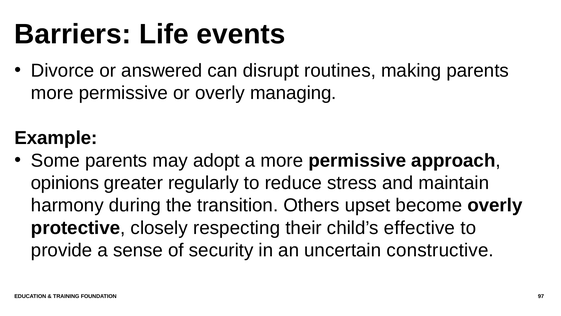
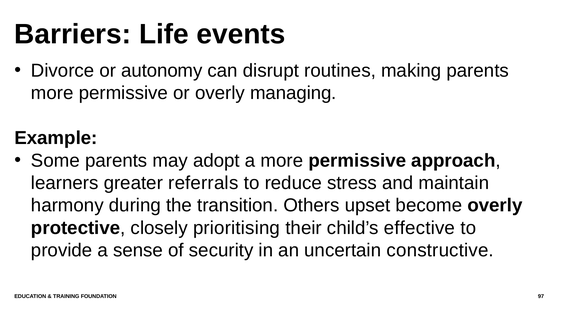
answered: answered -> autonomy (162, 71)
opinions: opinions -> learners (65, 183)
regularly: regularly -> referrals (203, 183)
respecting: respecting -> prioritising (237, 228)
